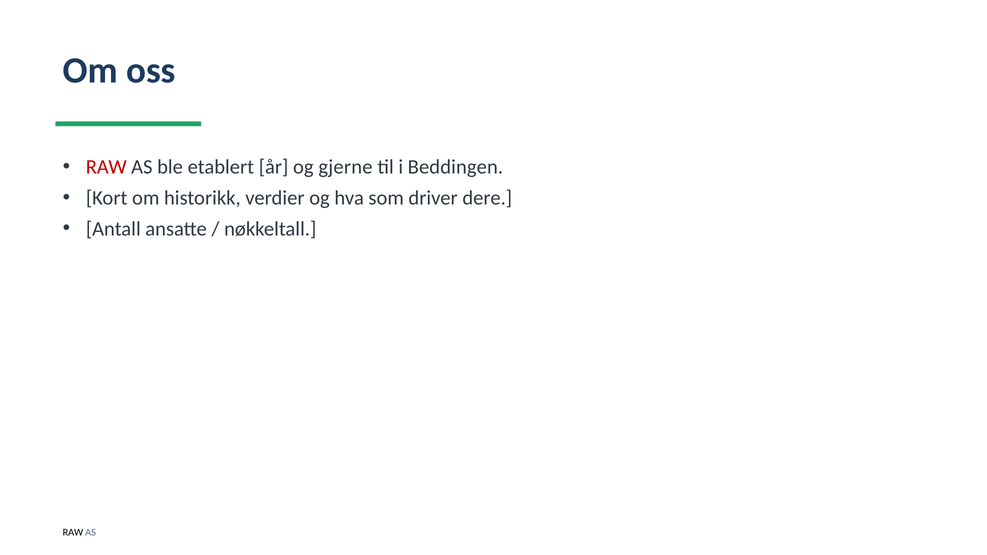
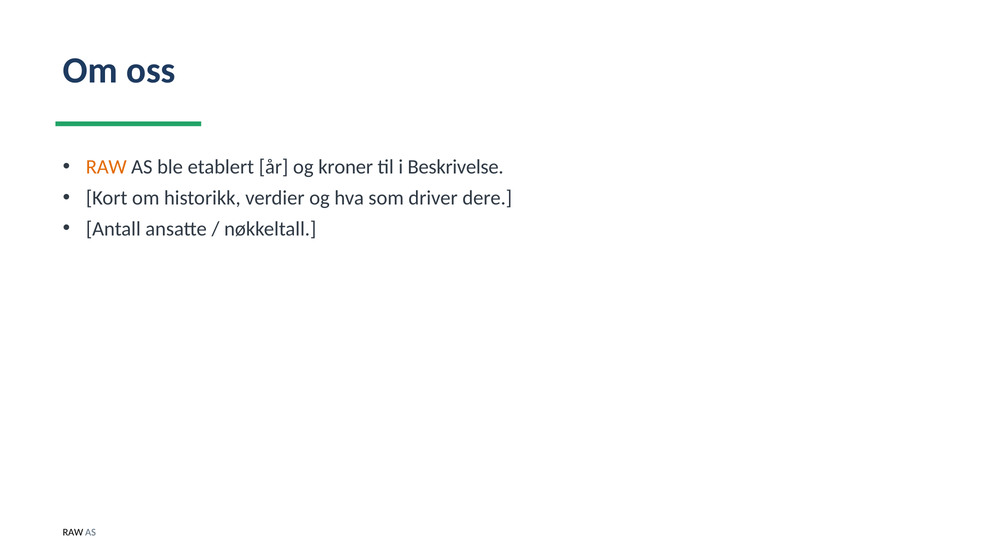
RAW colour: red -> orange (106, 167)
gjerne: gjerne -> kroner (346, 167)
Beddingen: Beddingen -> Beskrivelse (456, 167)
